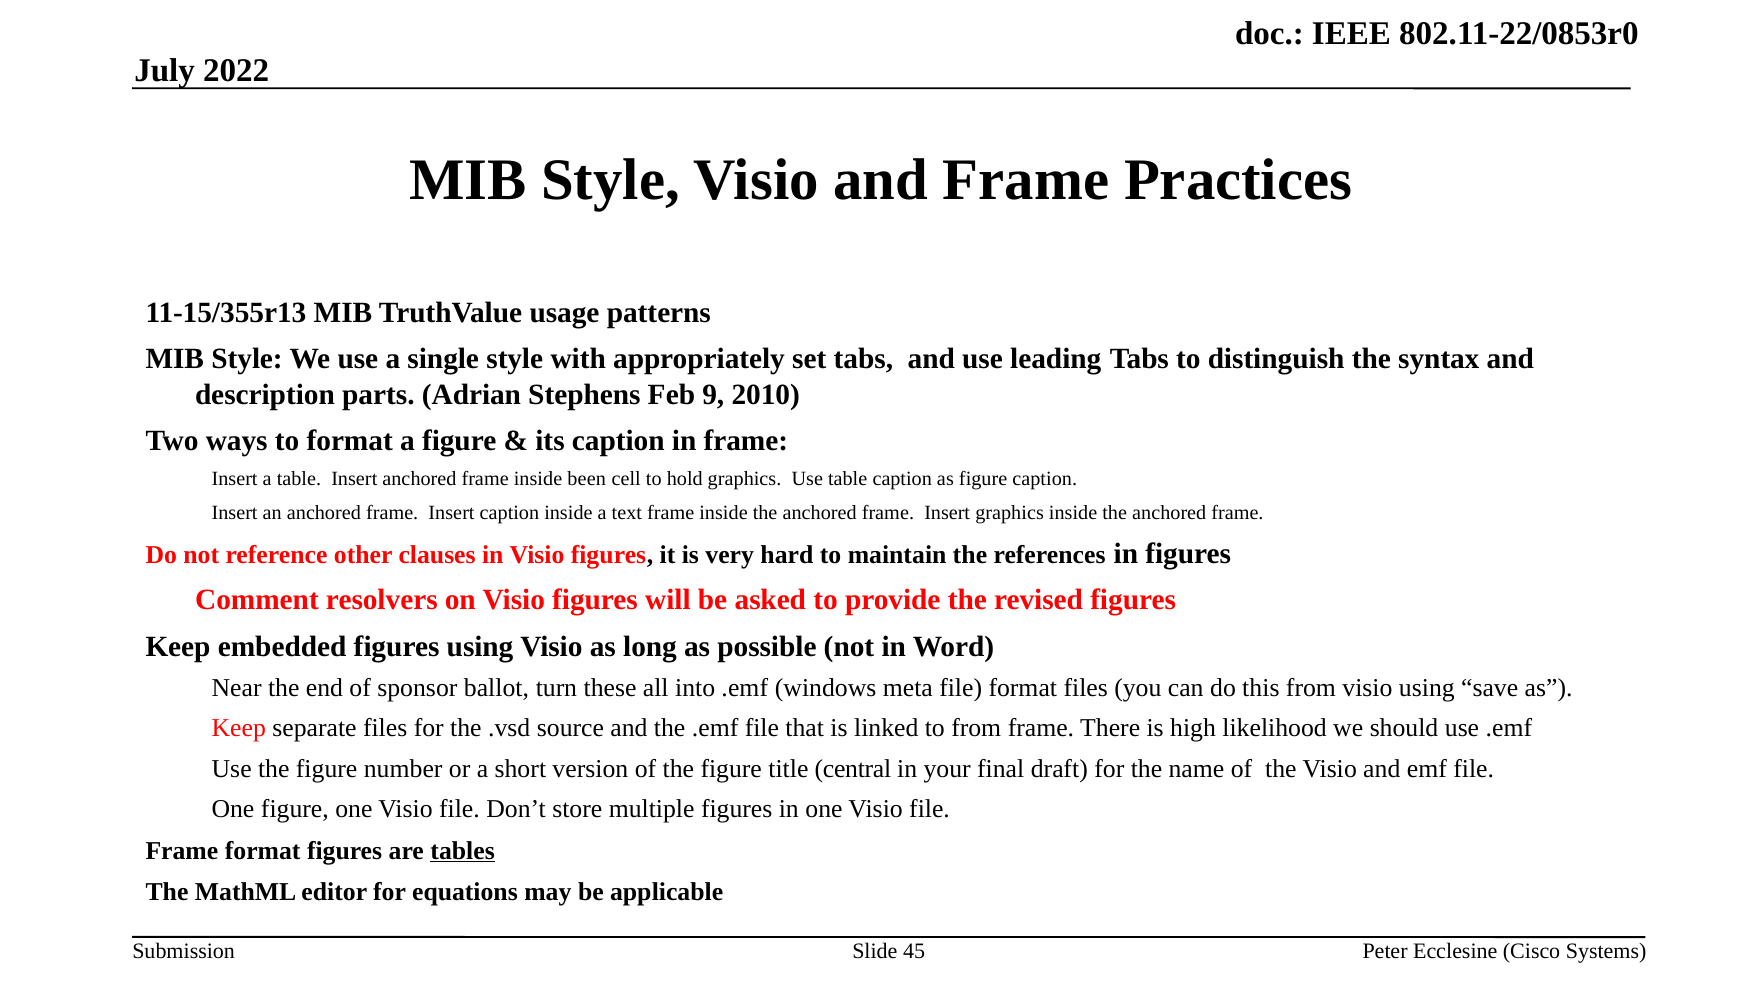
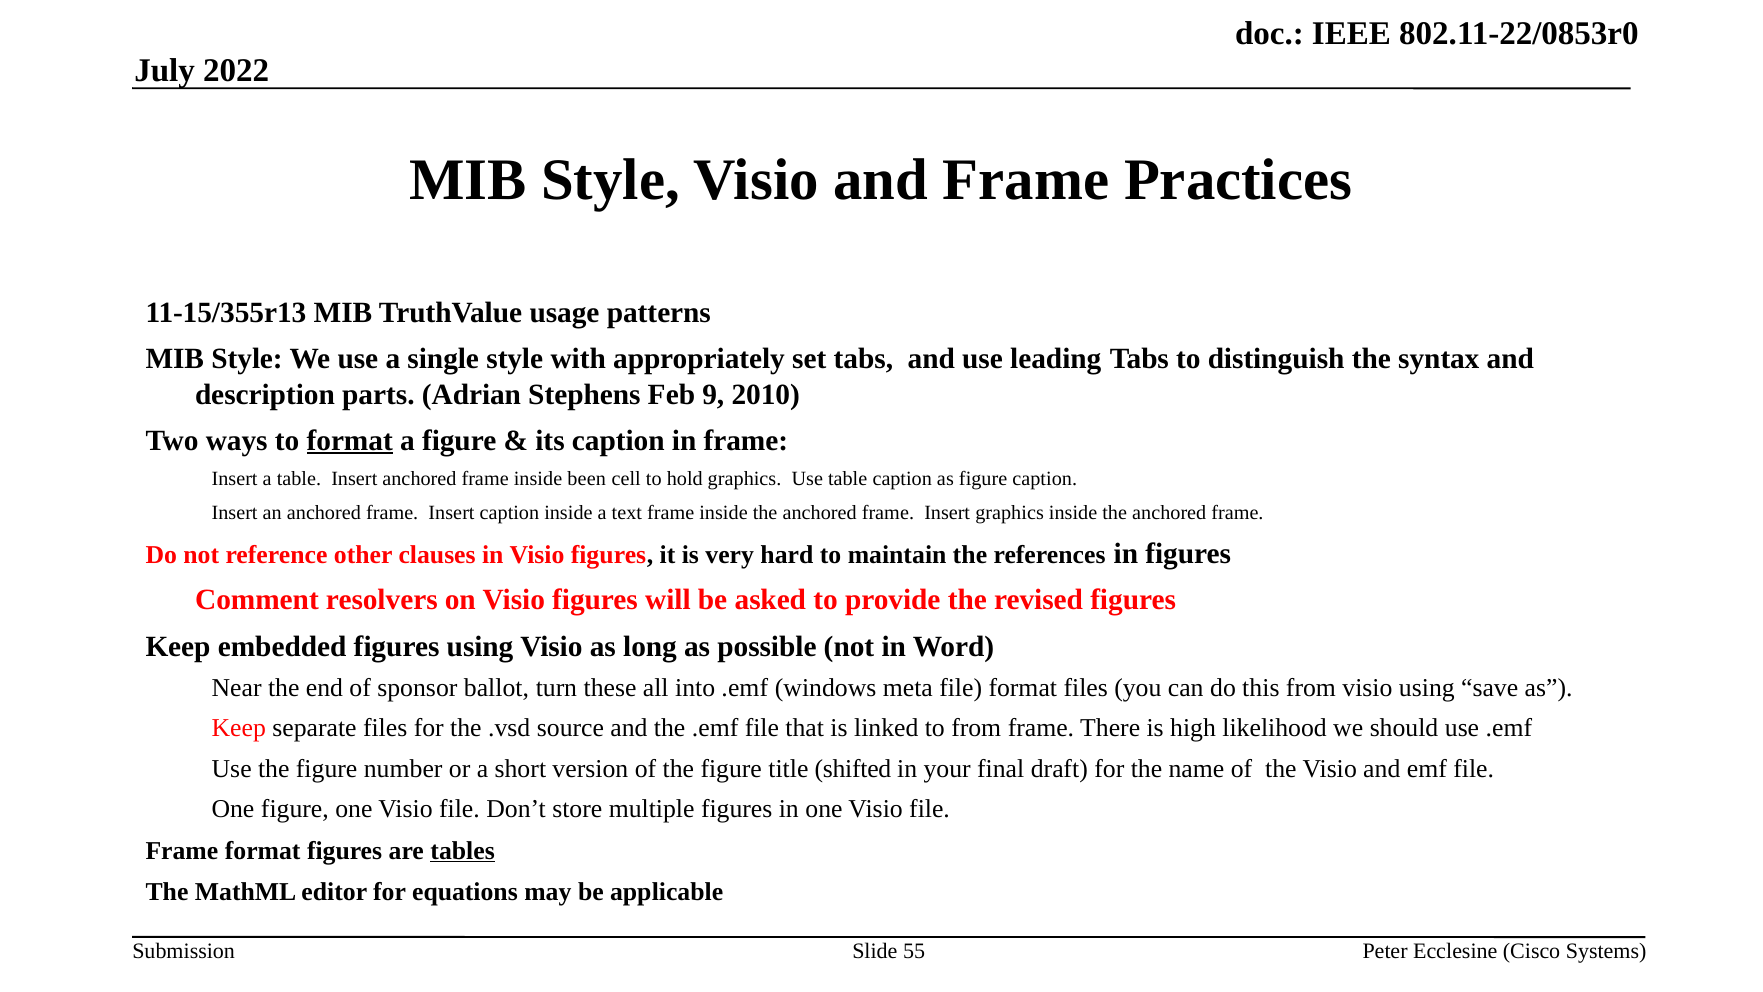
format underline: none -> present (350, 441)
central: central -> shifted (853, 768)
45: 45 -> 55 (914, 951)
